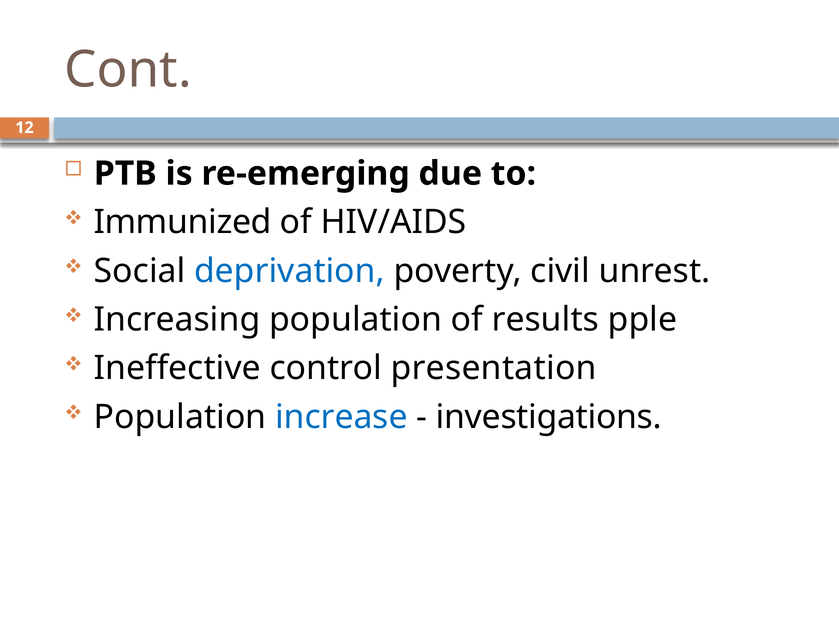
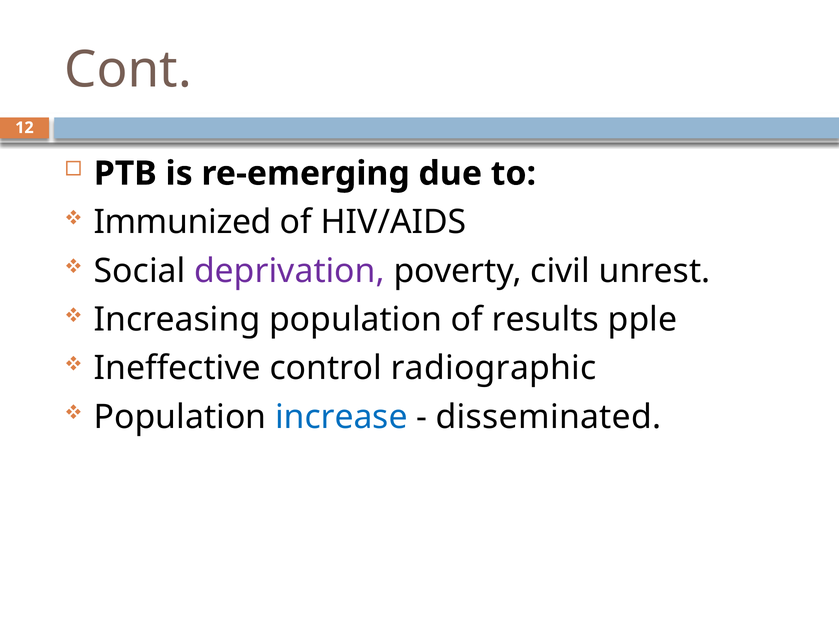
deprivation colour: blue -> purple (290, 271)
presentation: presentation -> radiographic (494, 368)
investigations: investigations -> disseminated (549, 417)
